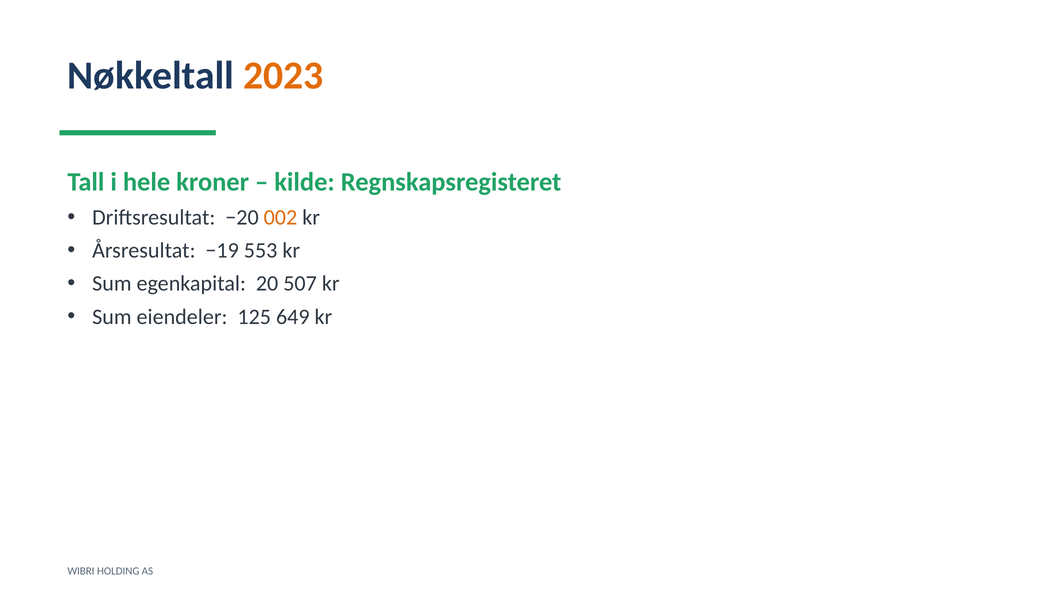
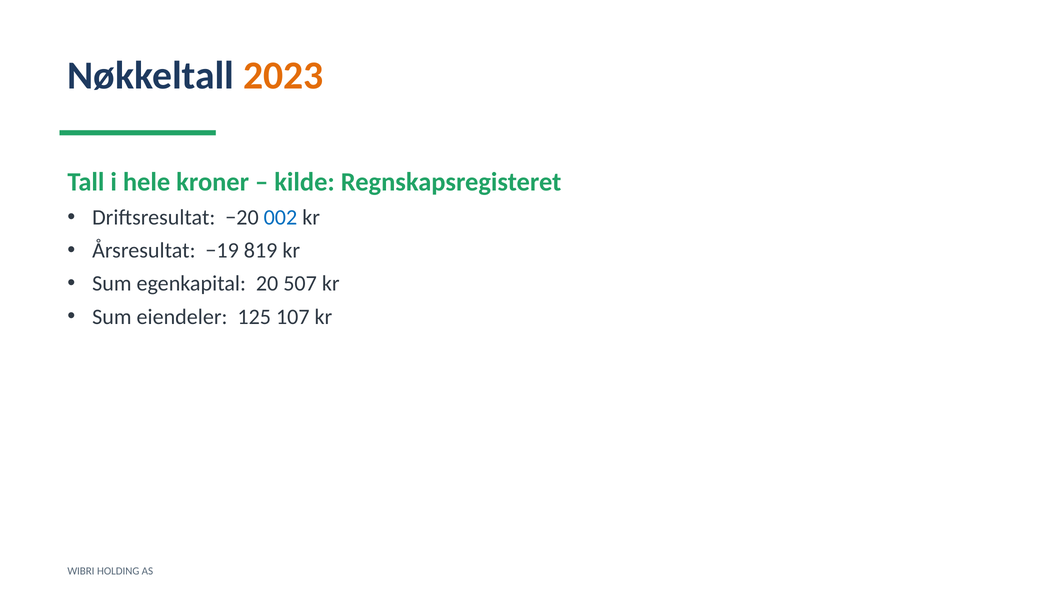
002 colour: orange -> blue (280, 218)
553: 553 -> 819 (261, 251)
649: 649 -> 107 (293, 317)
